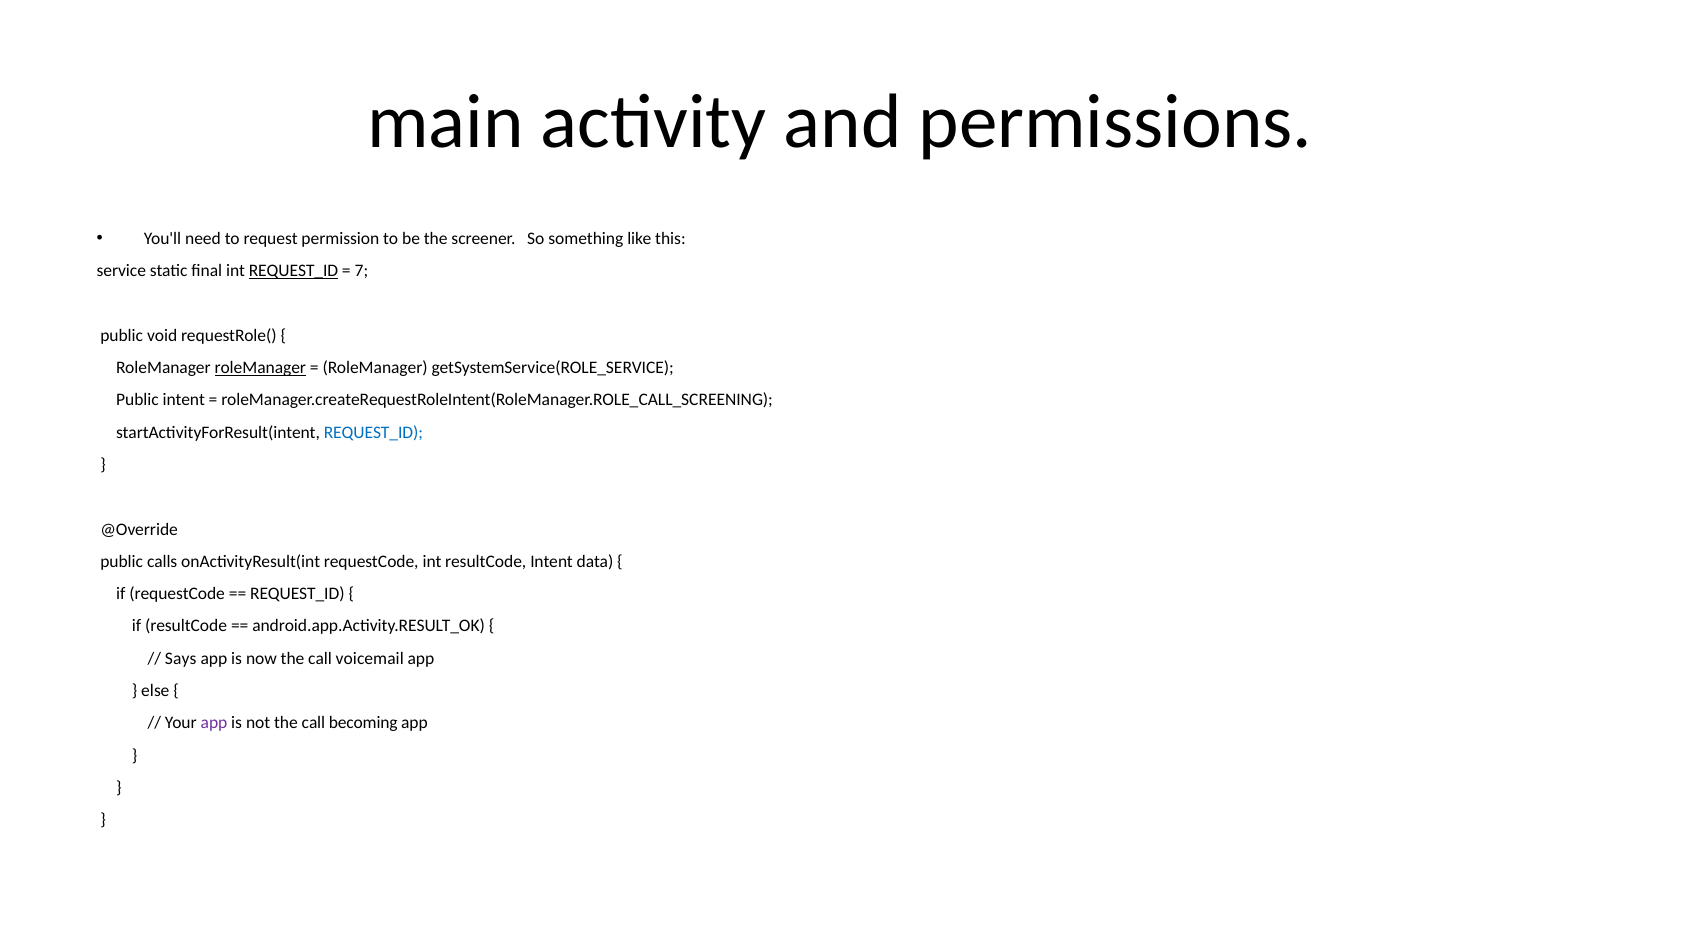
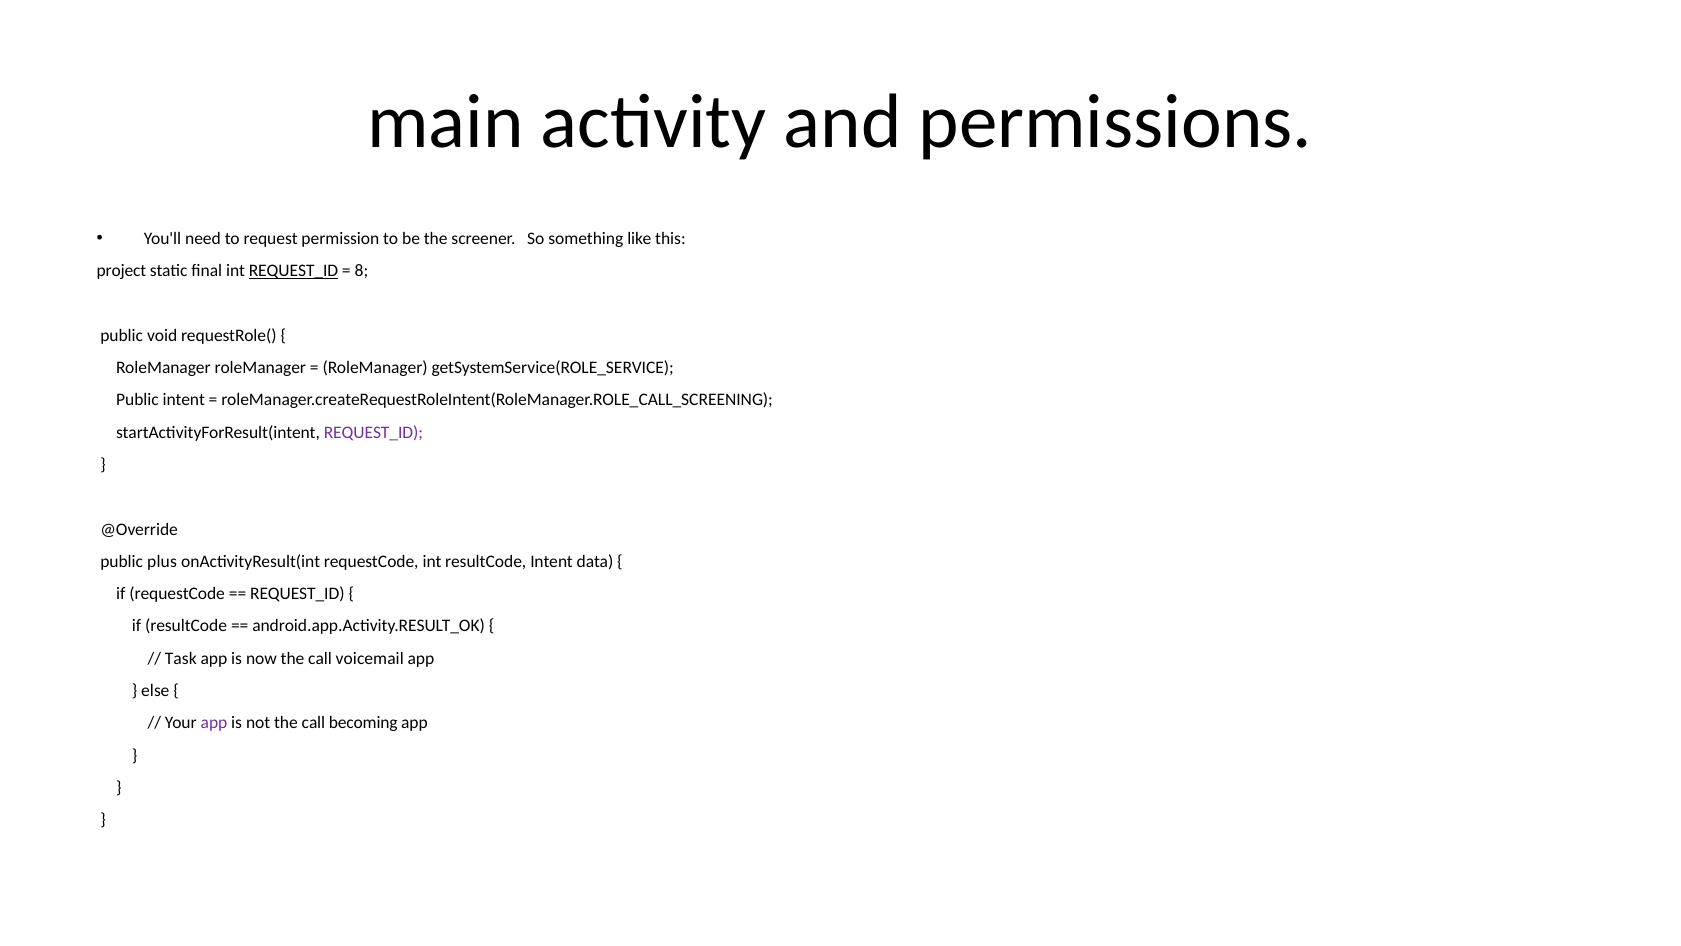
service: service -> project (121, 271)
7: 7 -> 8 (361, 271)
roleManager underline: present -> none (260, 368)
REQUEST_ID colour: blue -> purple (373, 432)
calls: calls -> plus (162, 561)
Says: Says -> Task (181, 658)
